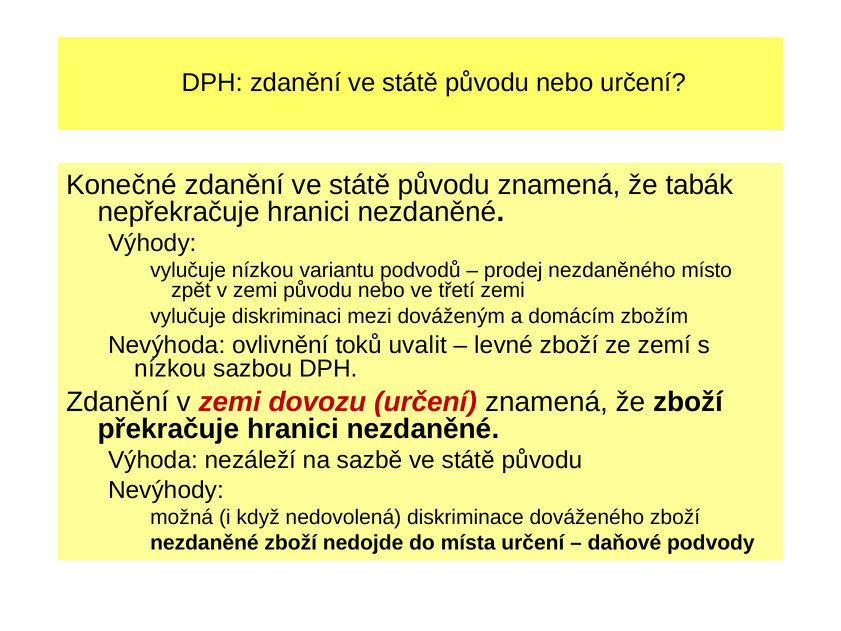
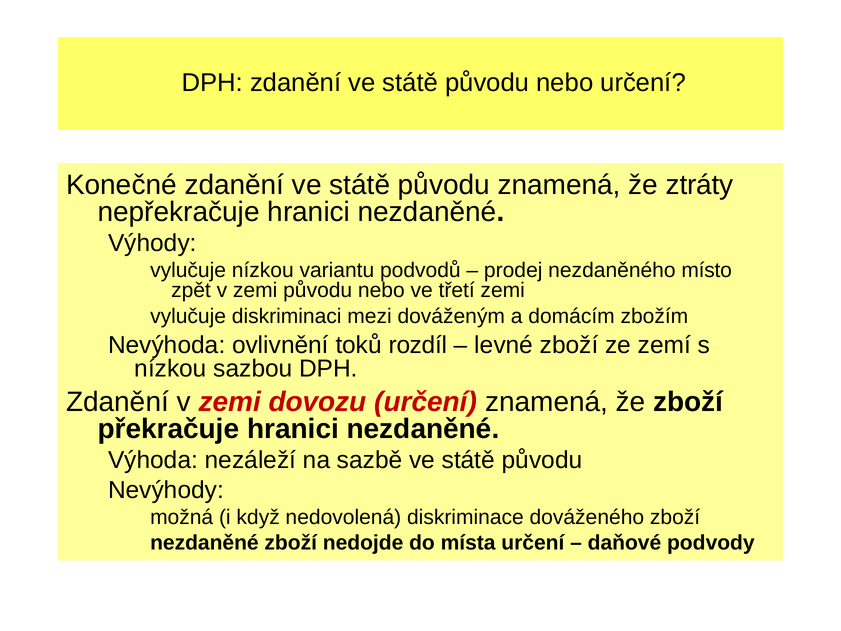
tabák: tabák -> ztráty (699, 185)
uvalit: uvalit -> rozdíl (418, 345)
